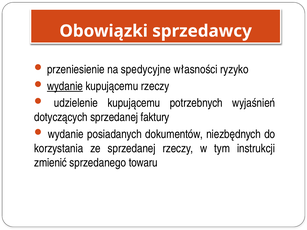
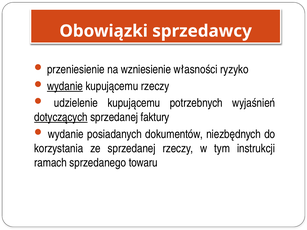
spedycyjne: spedycyjne -> wzniesienie (146, 69)
dotyczących underline: none -> present (61, 117)
zmienić: zmienić -> ramach (50, 163)
